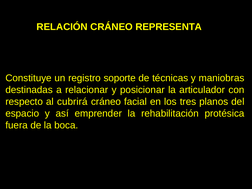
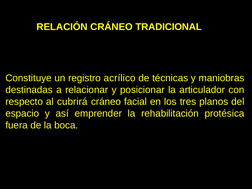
REPRESENTA: REPRESENTA -> TRADICIONAL (169, 27)
soporte: soporte -> acrílico (120, 78)
